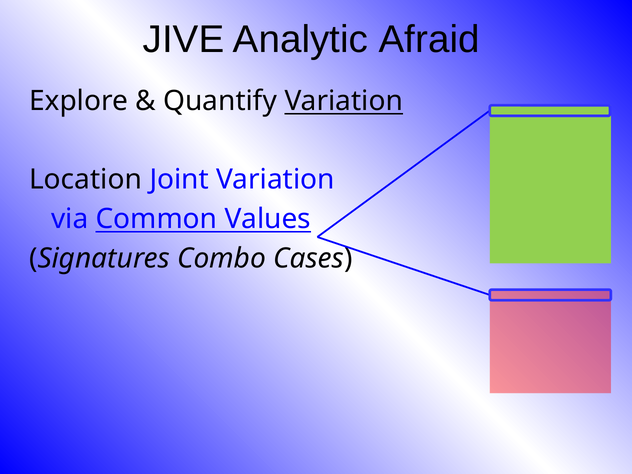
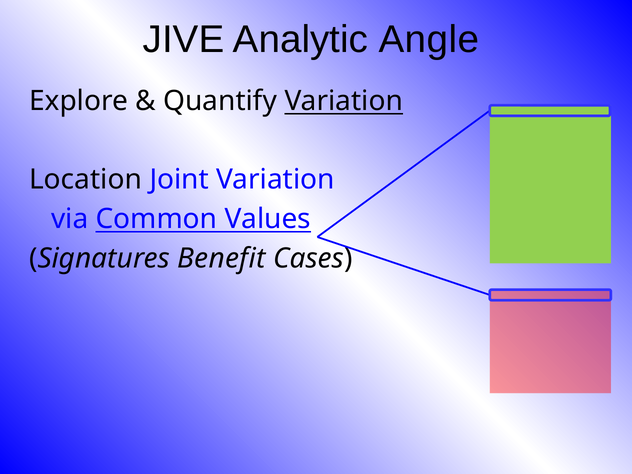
Afraid: Afraid -> Angle (429, 40)
Combo: Combo -> Benefit (221, 258)
